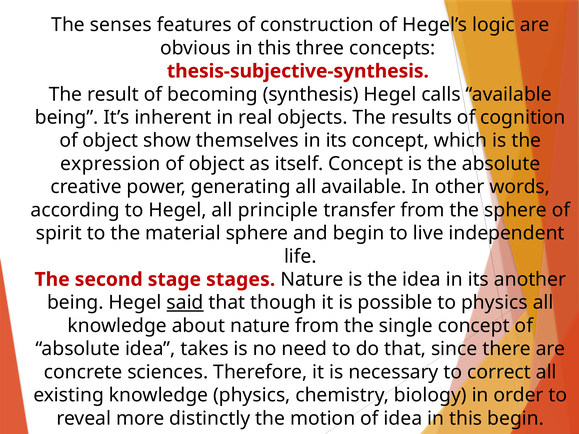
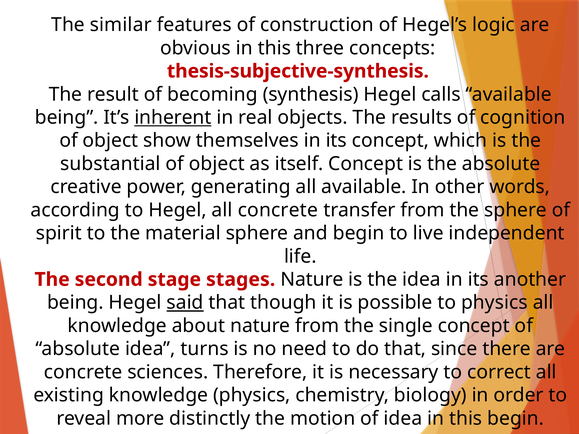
senses: senses -> similar (121, 25)
inherent underline: none -> present (173, 118)
expression: expression -> substantial (110, 164)
all principle: principle -> concrete (278, 210)
takes: takes -> turns (205, 349)
